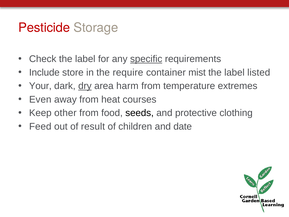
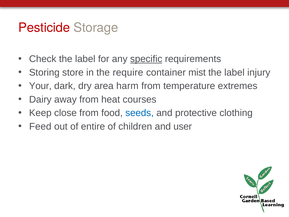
Include: Include -> Storing (44, 72)
listed: listed -> injury (259, 72)
dry underline: present -> none (85, 86)
Even: Even -> Dairy (40, 99)
other: other -> close (65, 113)
seeds colour: black -> blue (140, 113)
result: result -> entire (93, 126)
date: date -> user (183, 126)
